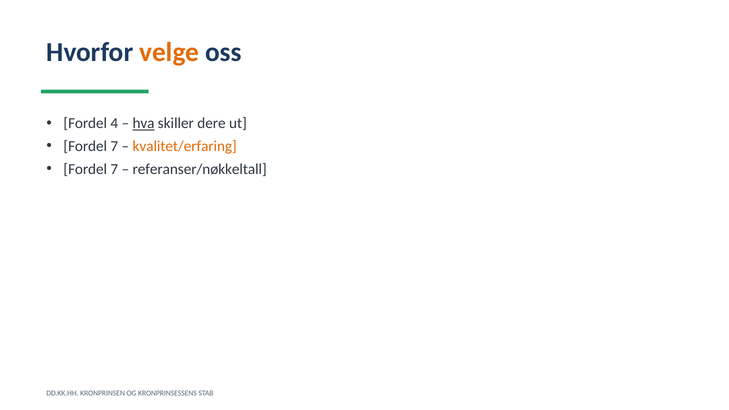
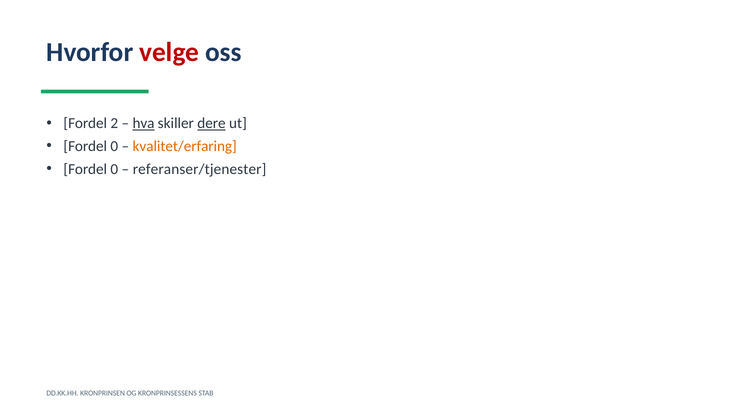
velge colour: orange -> red (169, 52)
4: 4 -> 2 (114, 123)
dere underline: none -> present (211, 123)
7: 7 -> 0 (114, 146)
7: 7 -> 0 (114, 169)
referanser/nøkkeltall: referanser/nøkkeltall -> referanser/tjenester (200, 169)
